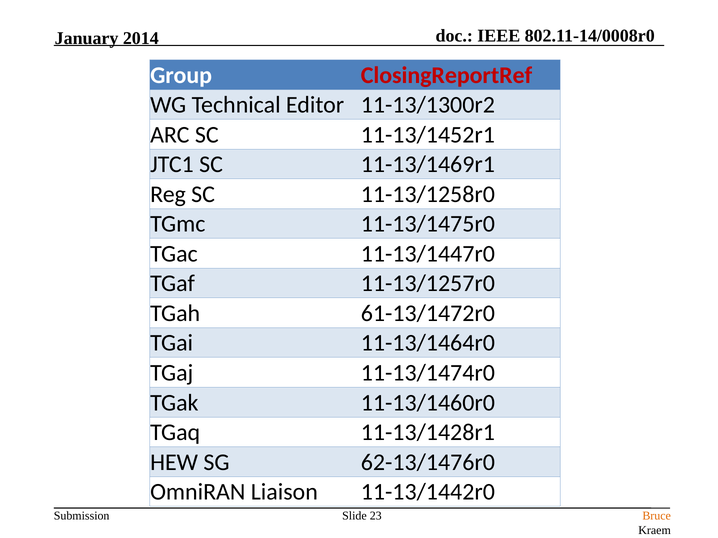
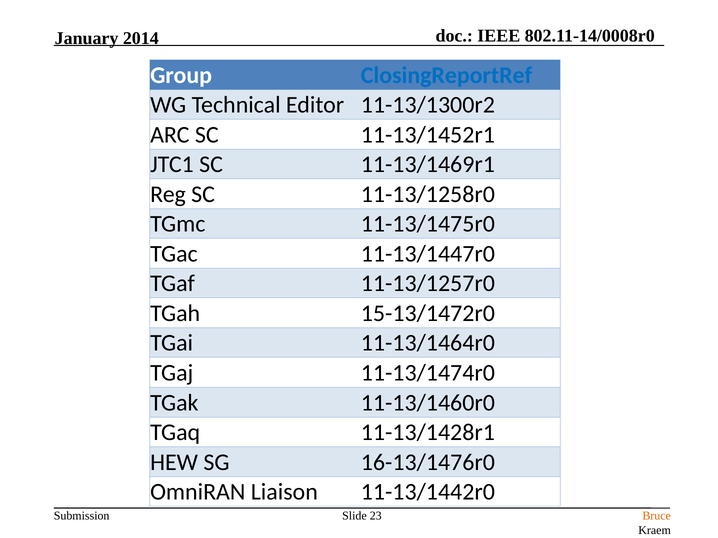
ClosingReportRef colour: red -> blue (446, 75)
61-13/1472r0: 61-13/1472r0 -> 15-13/1472r0 (428, 314)
62-13/1476r0: 62-13/1476r0 -> 16-13/1476r0 (428, 463)
